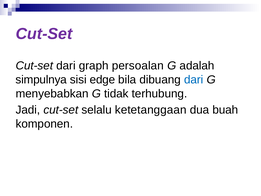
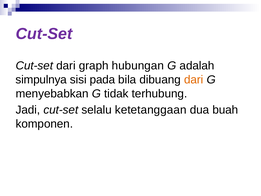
persoalan: persoalan -> hubungan (138, 66)
edge: edge -> pada (102, 80)
dari colour: blue -> orange (194, 80)
